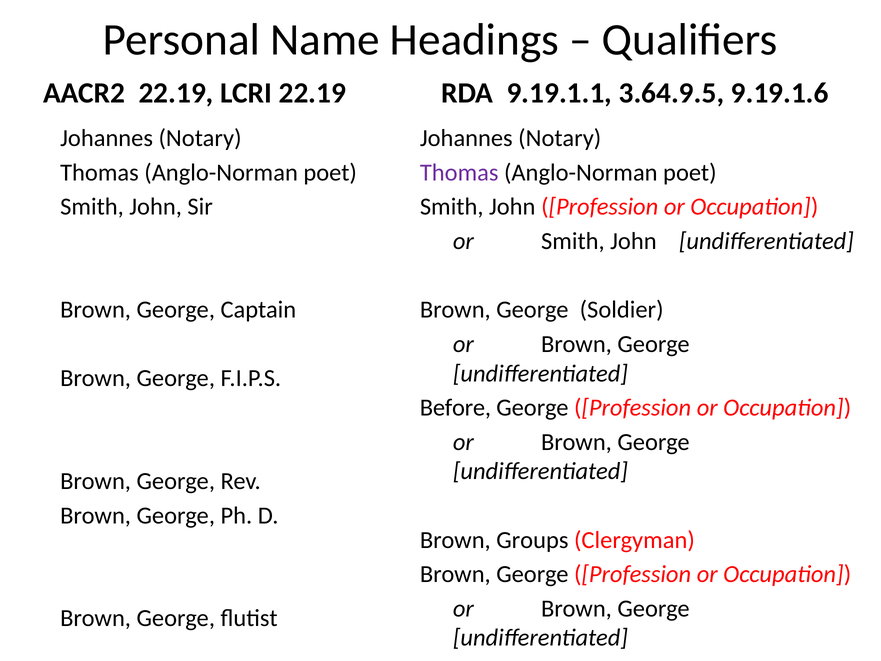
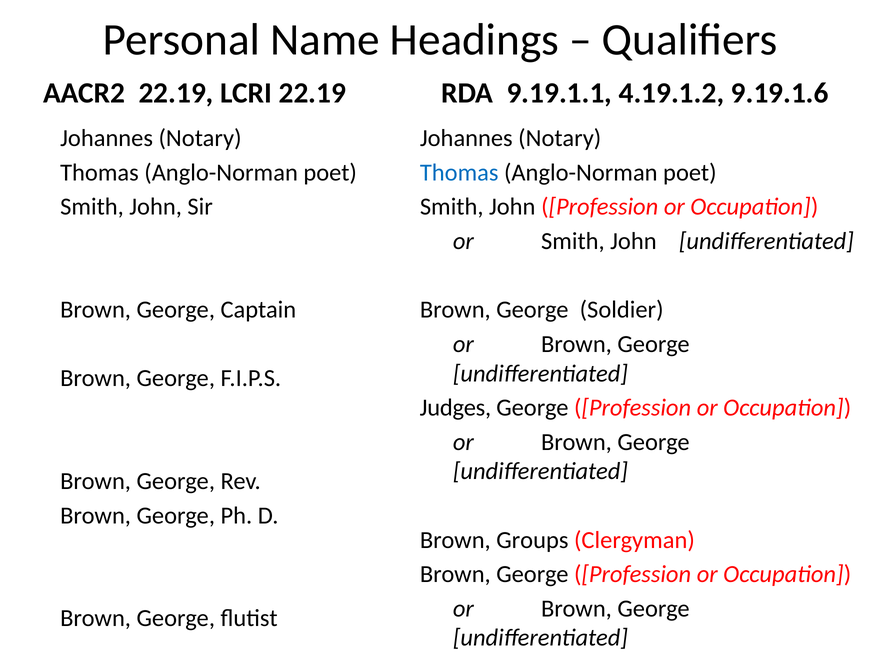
3.64.9.5: 3.64.9.5 -> 4.19.1.2 (671, 93)
Thomas colour: purple -> blue (459, 173)
Before: Before -> Judges (455, 408)
